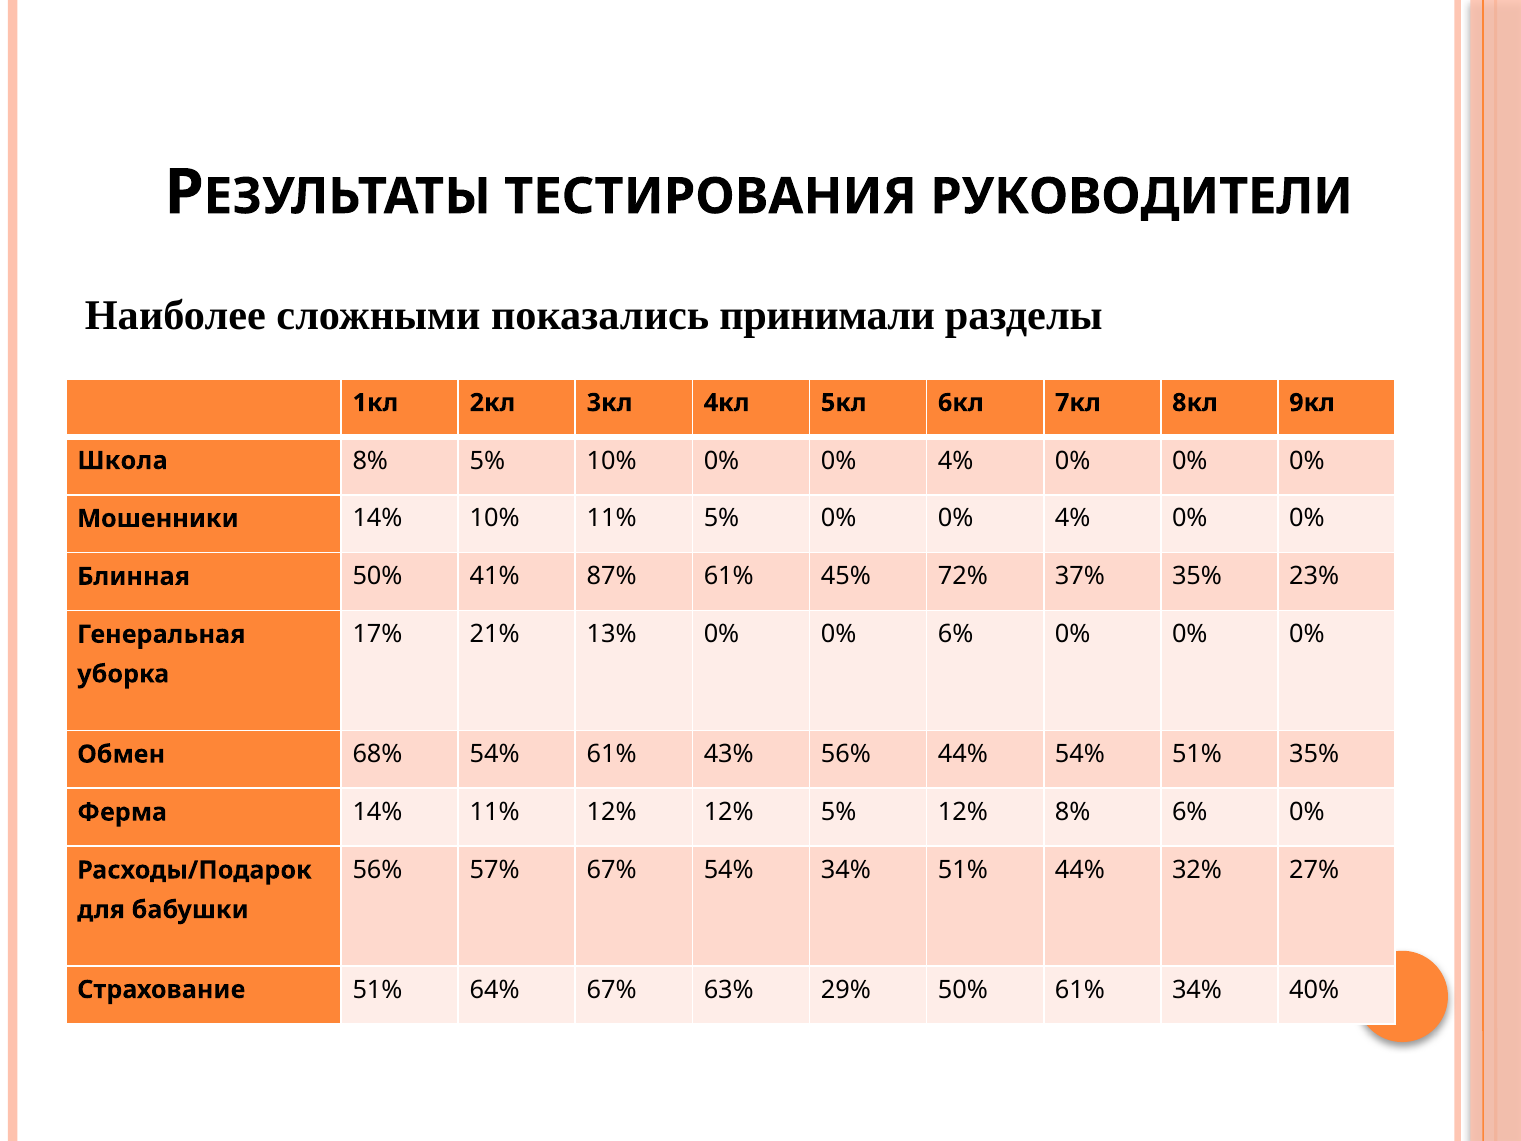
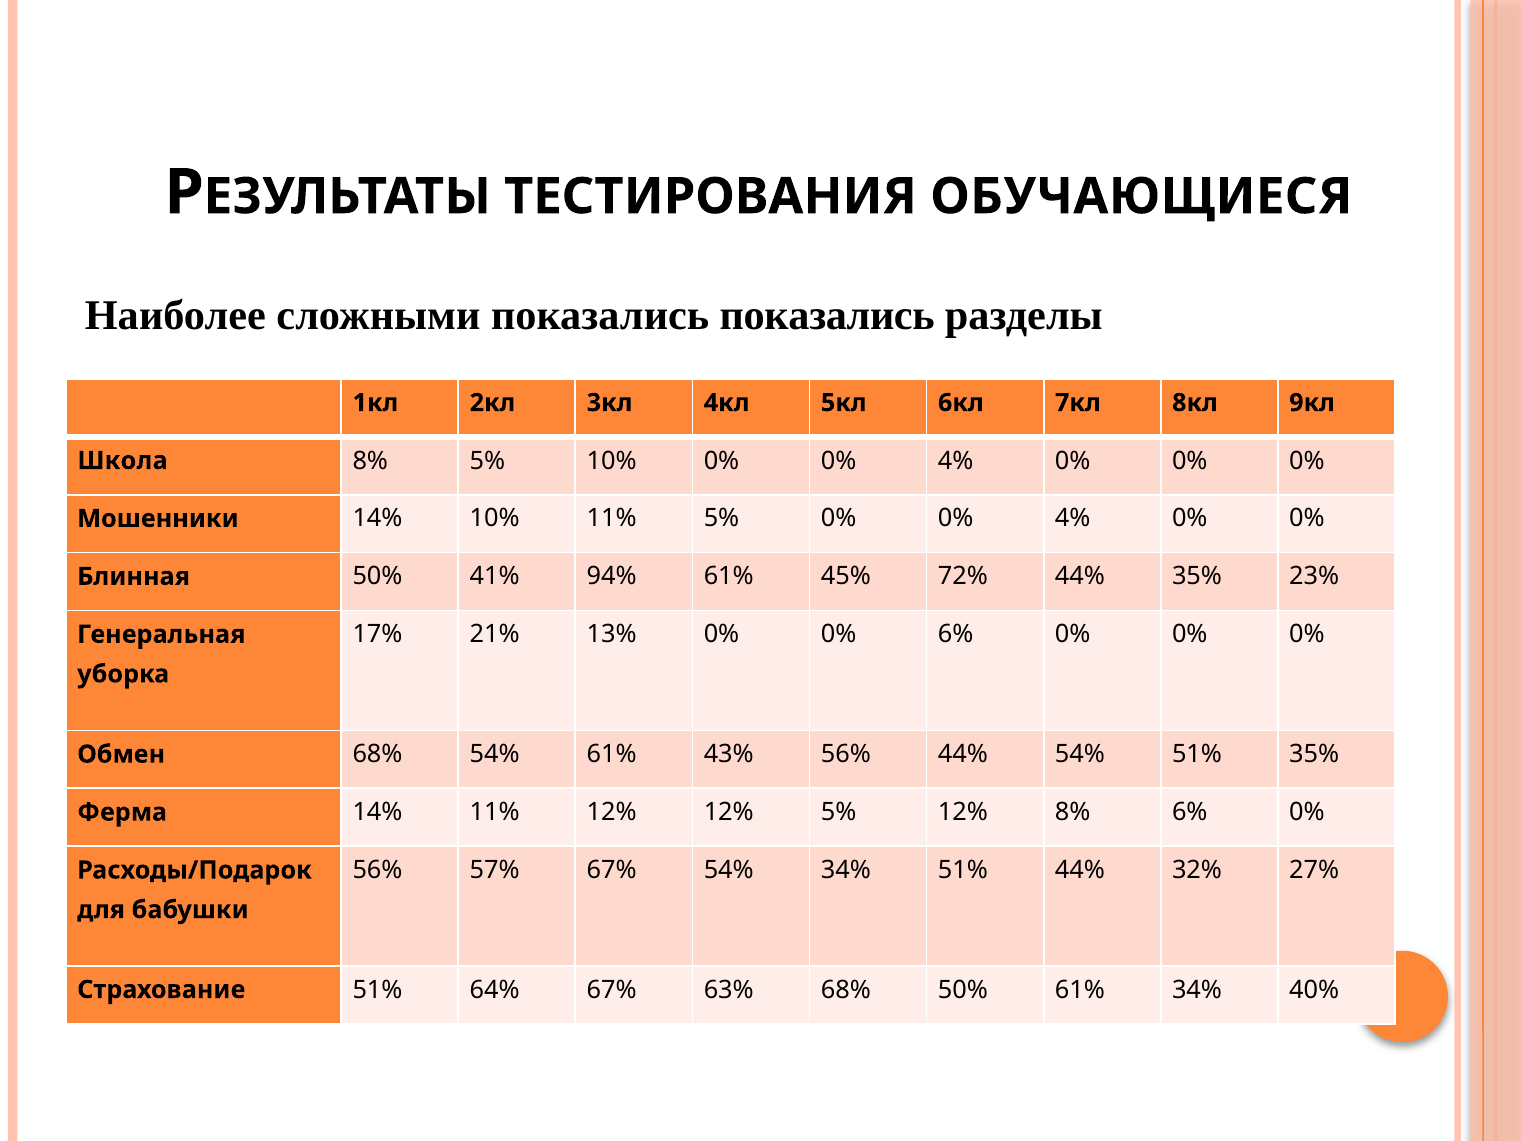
РУКОВОДИТЕЛИ: РУКОВОДИТЕЛИ -> ОБУЧАЮЩИЕСЯ (1141, 196)
показались принимали: принимали -> показались (827, 316)
87%: 87% -> 94% (612, 576)
72% 37%: 37% -> 44% (1080, 576)
63% 29%: 29% -> 68% (846, 989)
